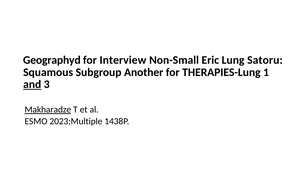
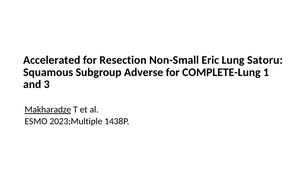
Geographyd: Geographyd -> Accelerated (52, 60)
Interview: Interview -> Resection (123, 60)
Another: Another -> Adverse (144, 72)
THERAPIES-Lung: THERAPIES-Lung -> COMPLETE-Lung (221, 72)
and underline: present -> none (32, 85)
